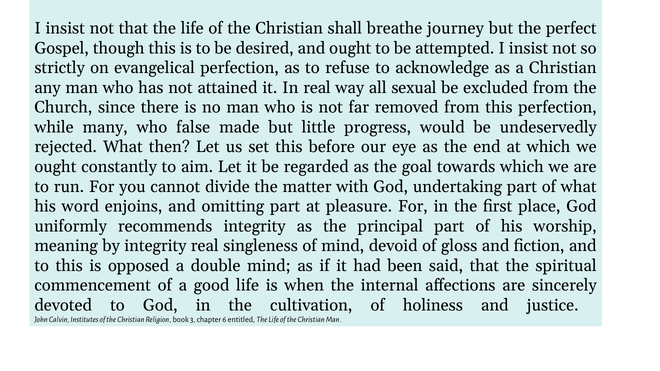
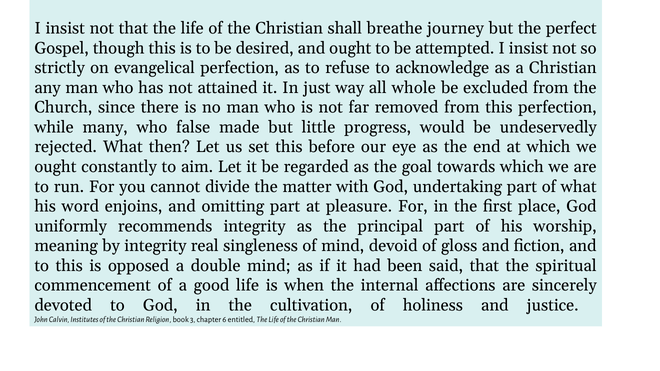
In real: real -> just (317, 88)
sexual: sexual -> whole (414, 88)
